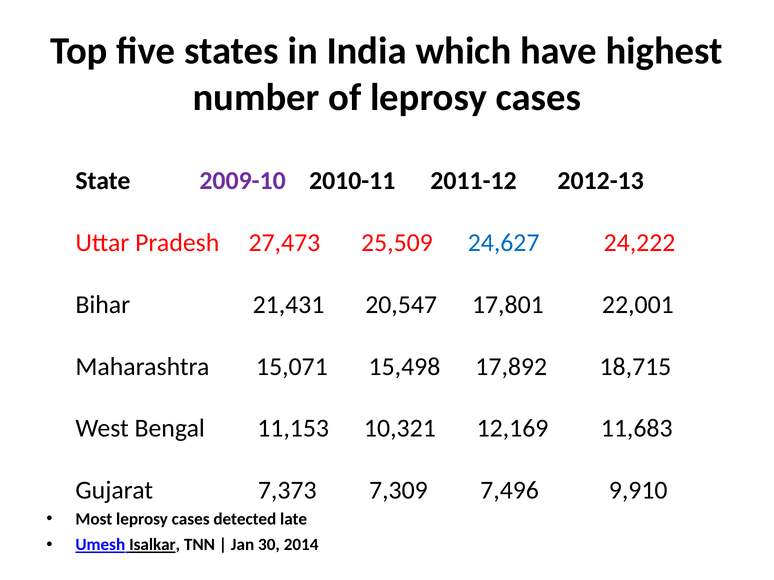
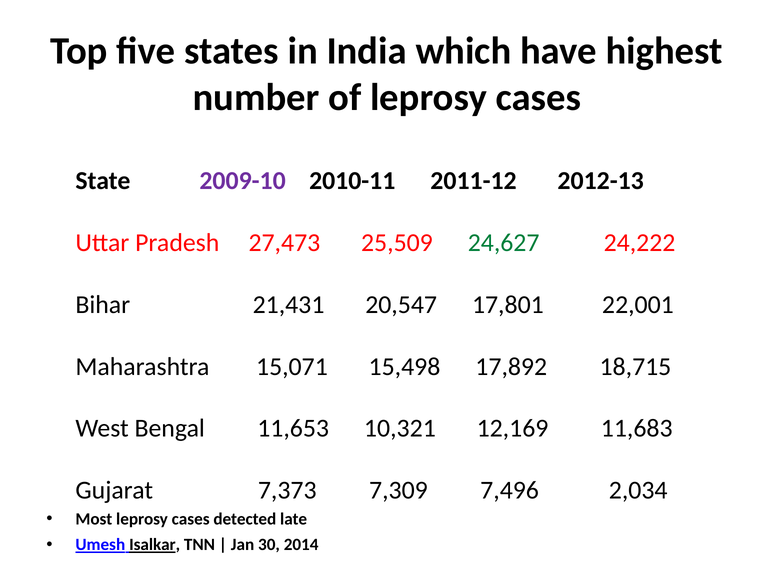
24,627 colour: blue -> green (504, 243)
11,153: 11,153 -> 11,653 (293, 429)
9,910: 9,910 -> 2,034 (638, 491)
